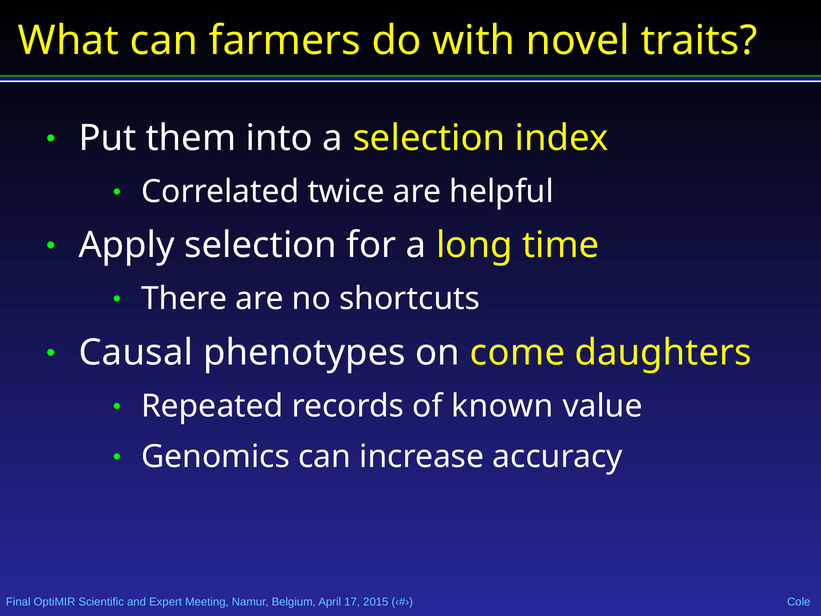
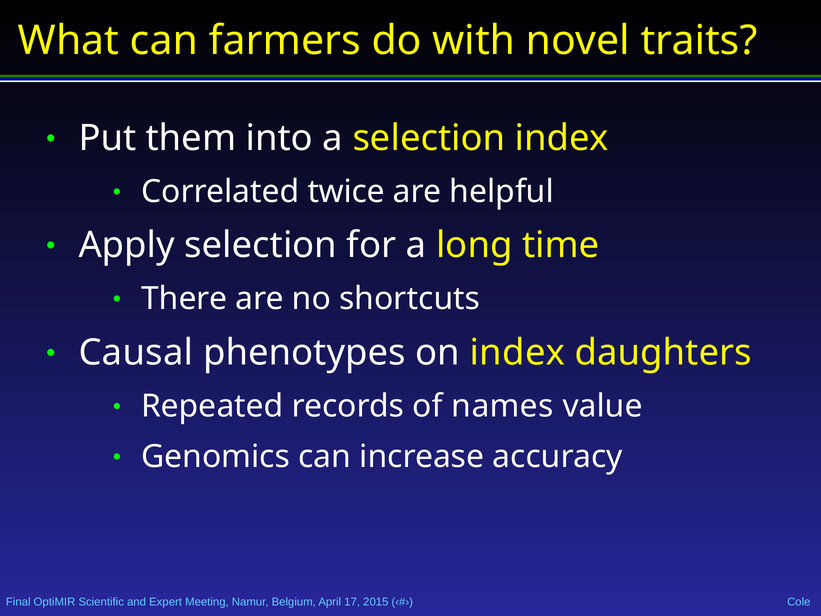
on come: come -> index (517, 353)
known: known -> names (503, 406)
